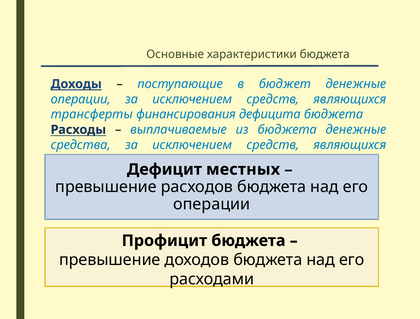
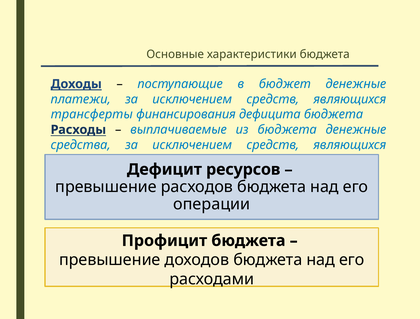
операции: операции -> платежи (81, 99)
местных: местных -> ресурсов (243, 169)
